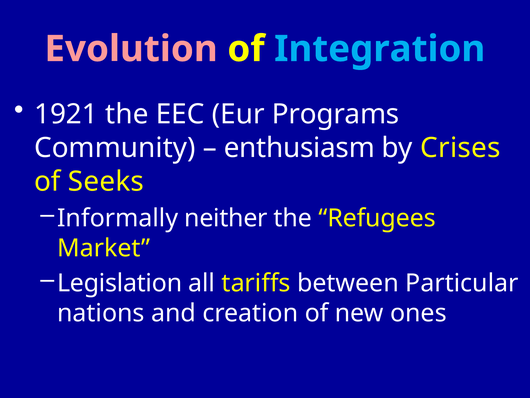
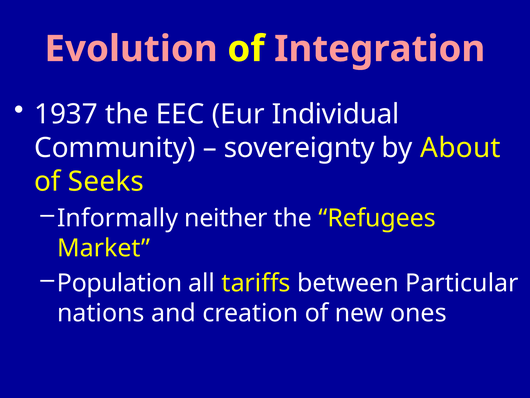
Integration colour: light blue -> pink (380, 49)
1921: 1921 -> 1937 (66, 114)
Programs: Programs -> Individual (336, 114)
enthusiasm: enthusiasm -> sovereignty (299, 148)
Crises: Crises -> About (460, 148)
Legislation: Legislation -> Population (120, 283)
